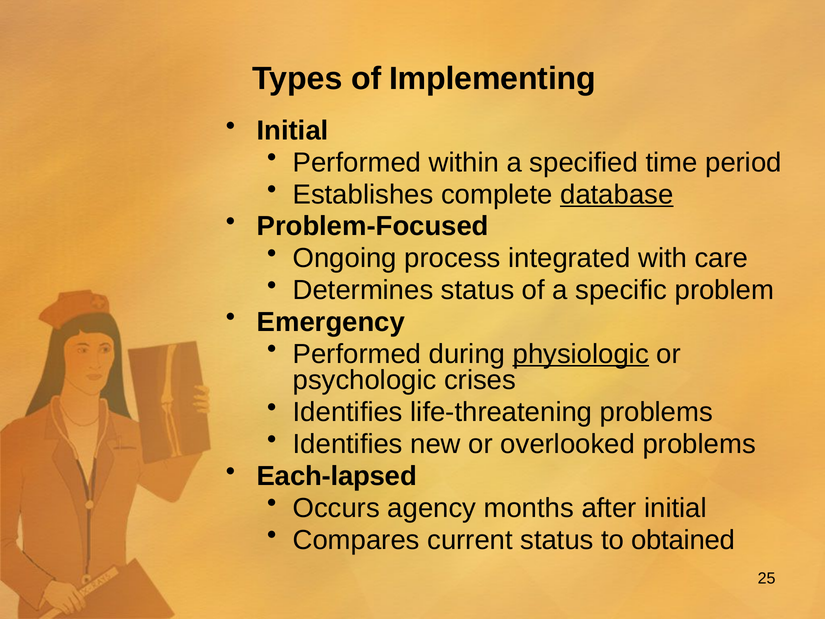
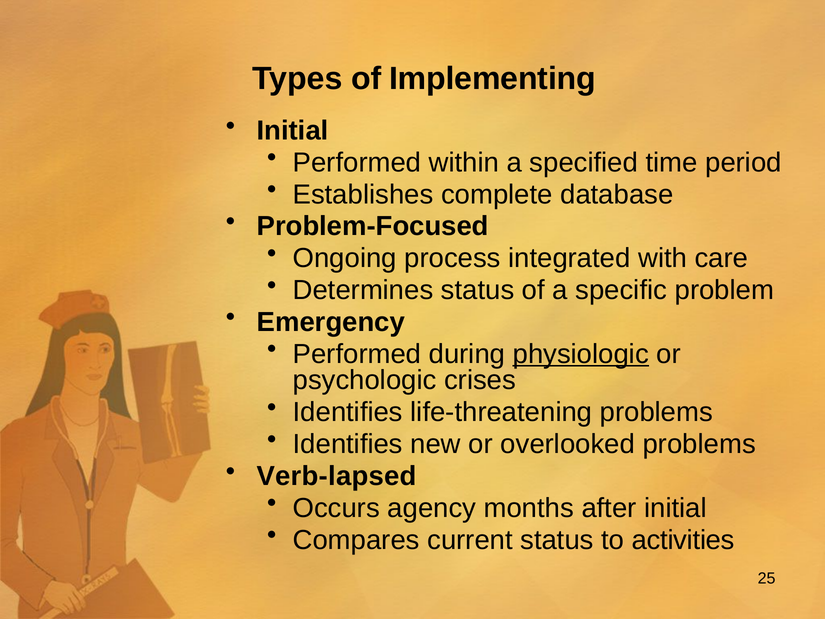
database underline: present -> none (617, 194)
Each-lapsed: Each-lapsed -> Verb-lapsed (337, 476)
obtained: obtained -> activities (683, 540)
